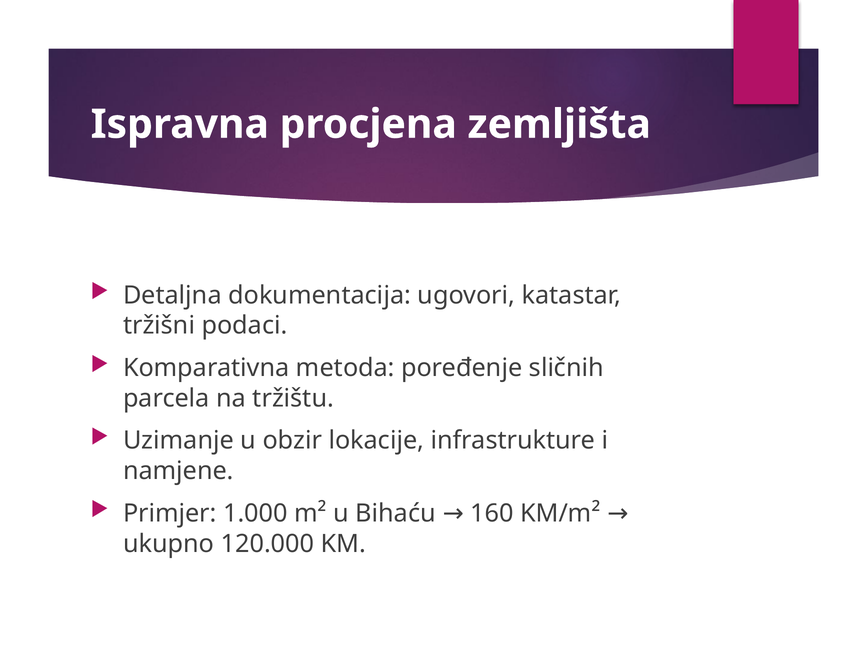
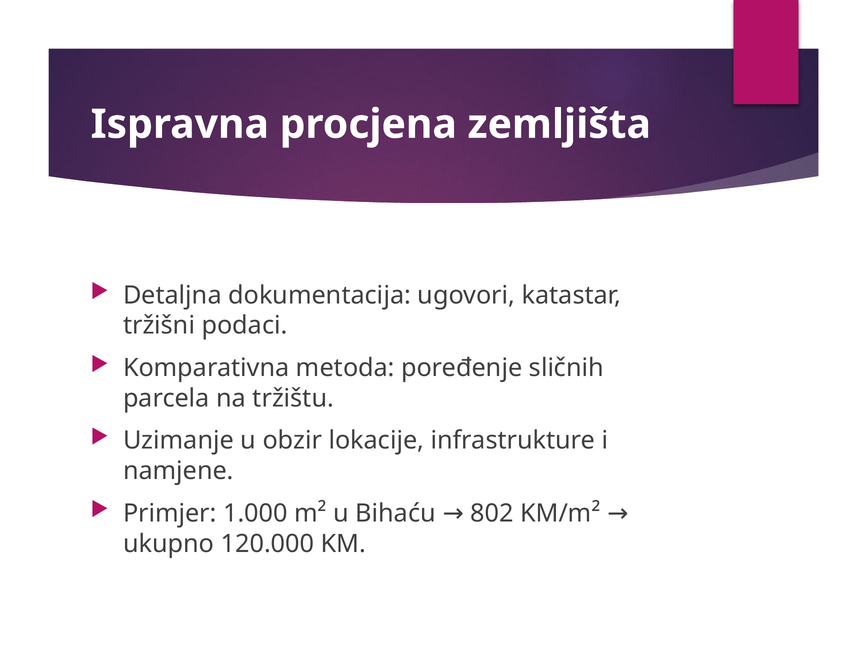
160: 160 -> 802 (492, 513)
